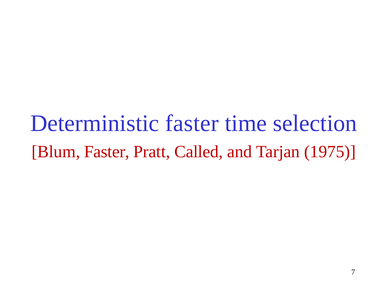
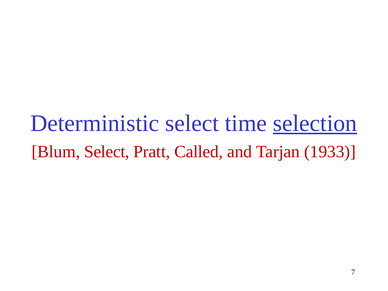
Deterministic faster: faster -> select (192, 123)
selection underline: none -> present (315, 123)
Blum Faster: Faster -> Select (107, 152)
1975: 1975 -> 1933 (330, 152)
